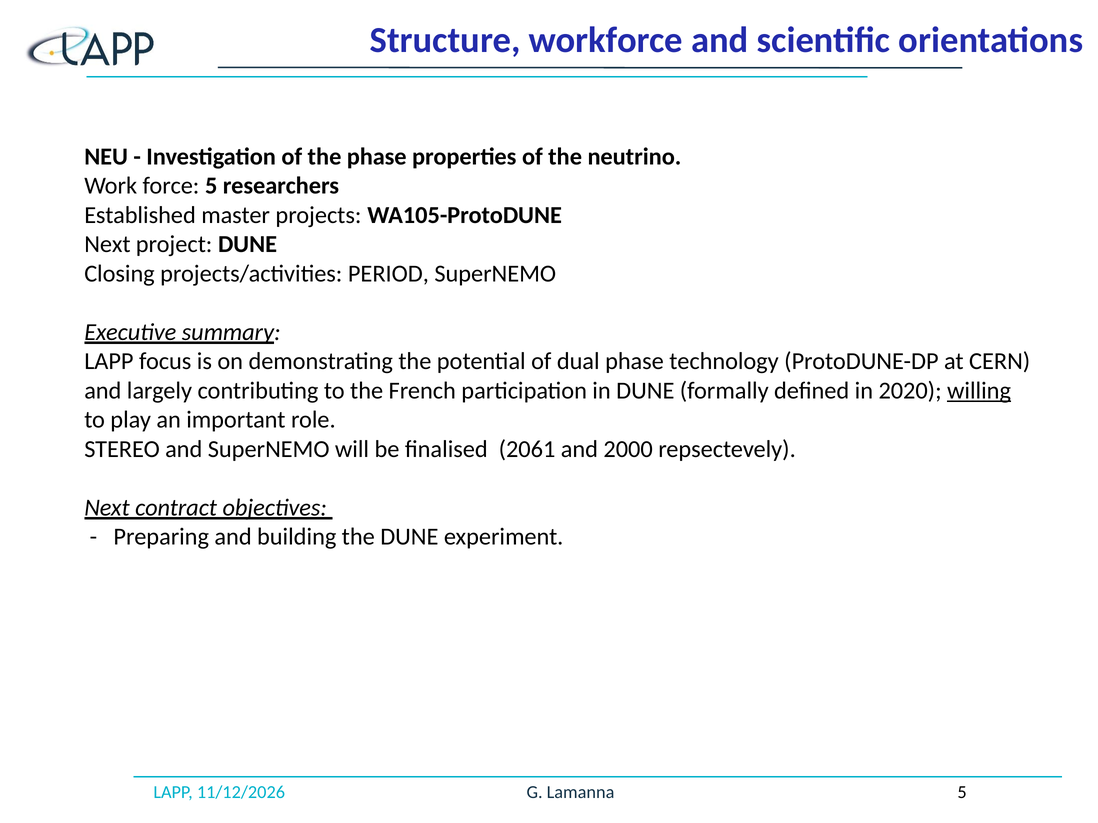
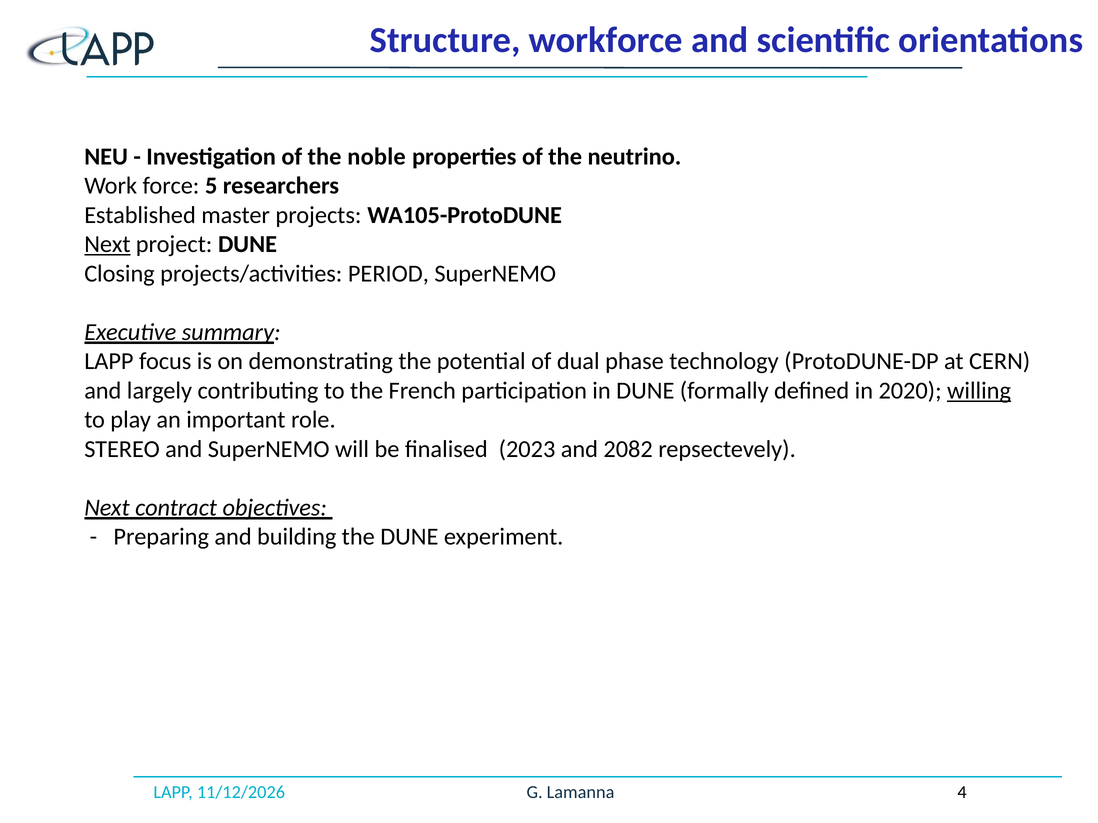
the phase: phase -> noble (377, 157)
Next underline: none -> present (107, 245)
2061: 2061 -> 2023 (527, 449)
2000: 2000 -> 2082 (628, 449)
Lamanna 5: 5 -> 4 (962, 793)
